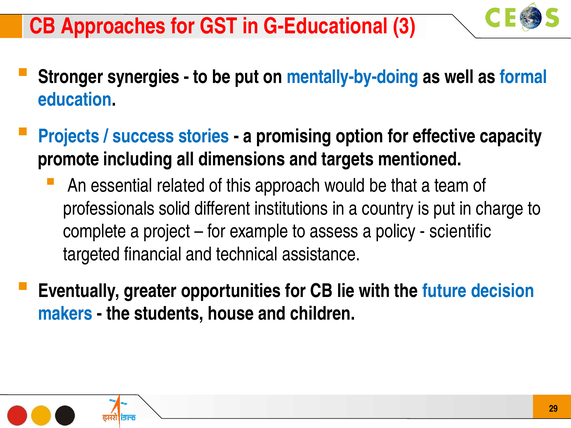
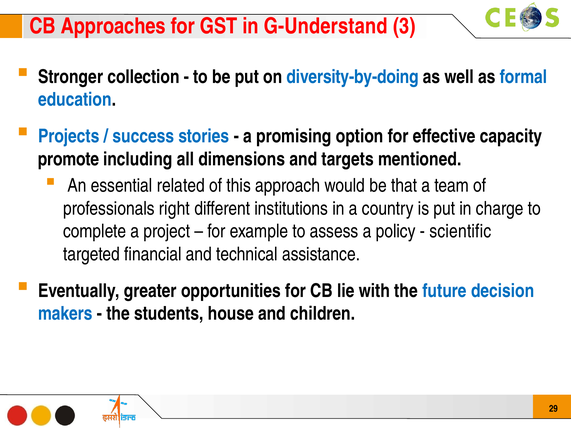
G-Educational: G-Educational -> G-Understand (326, 26)
synergies: synergies -> collection (144, 77)
mentally-by-doing: mentally-by-doing -> diversity-by-doing (353, 77)
solid: solid -> right (174, 209)
